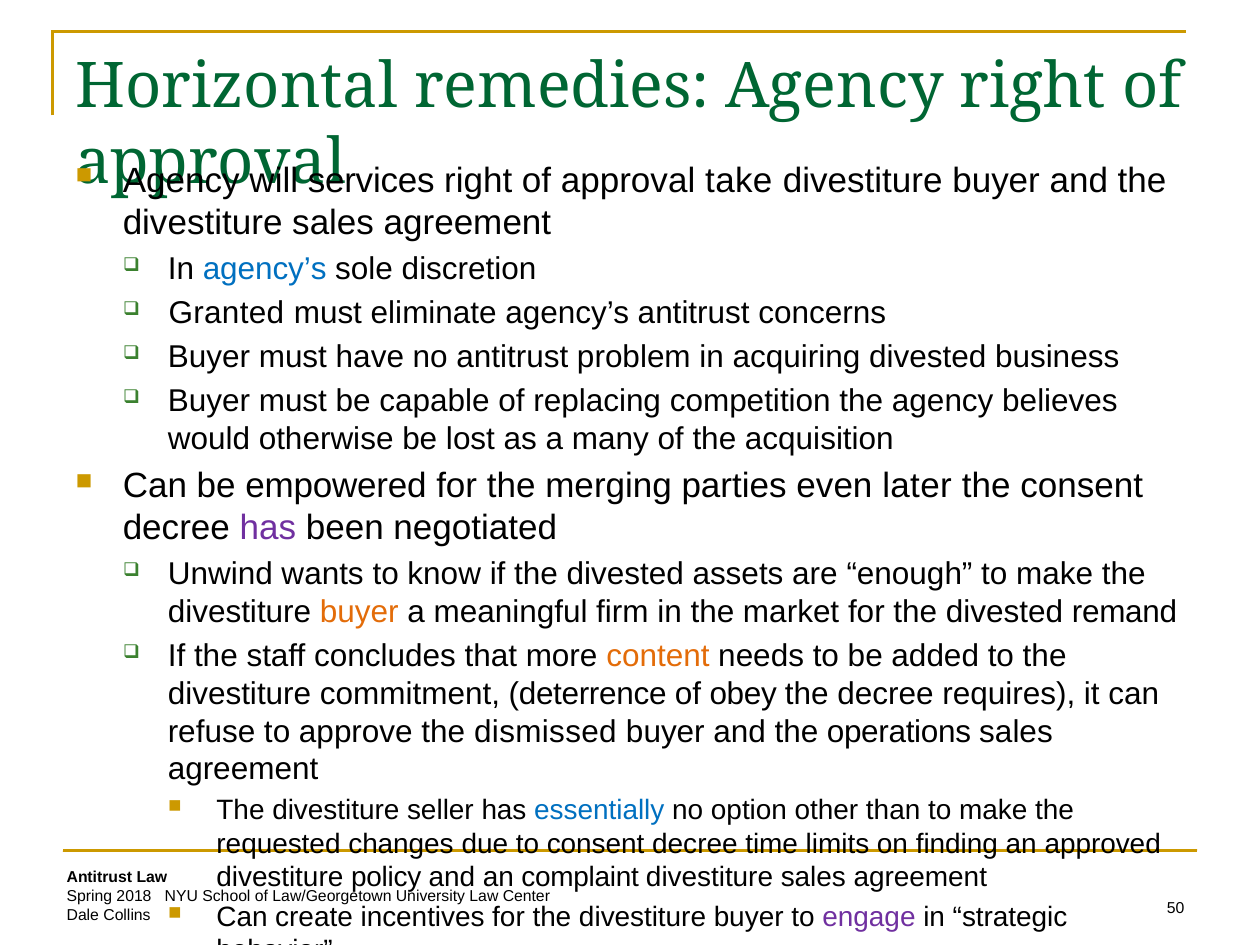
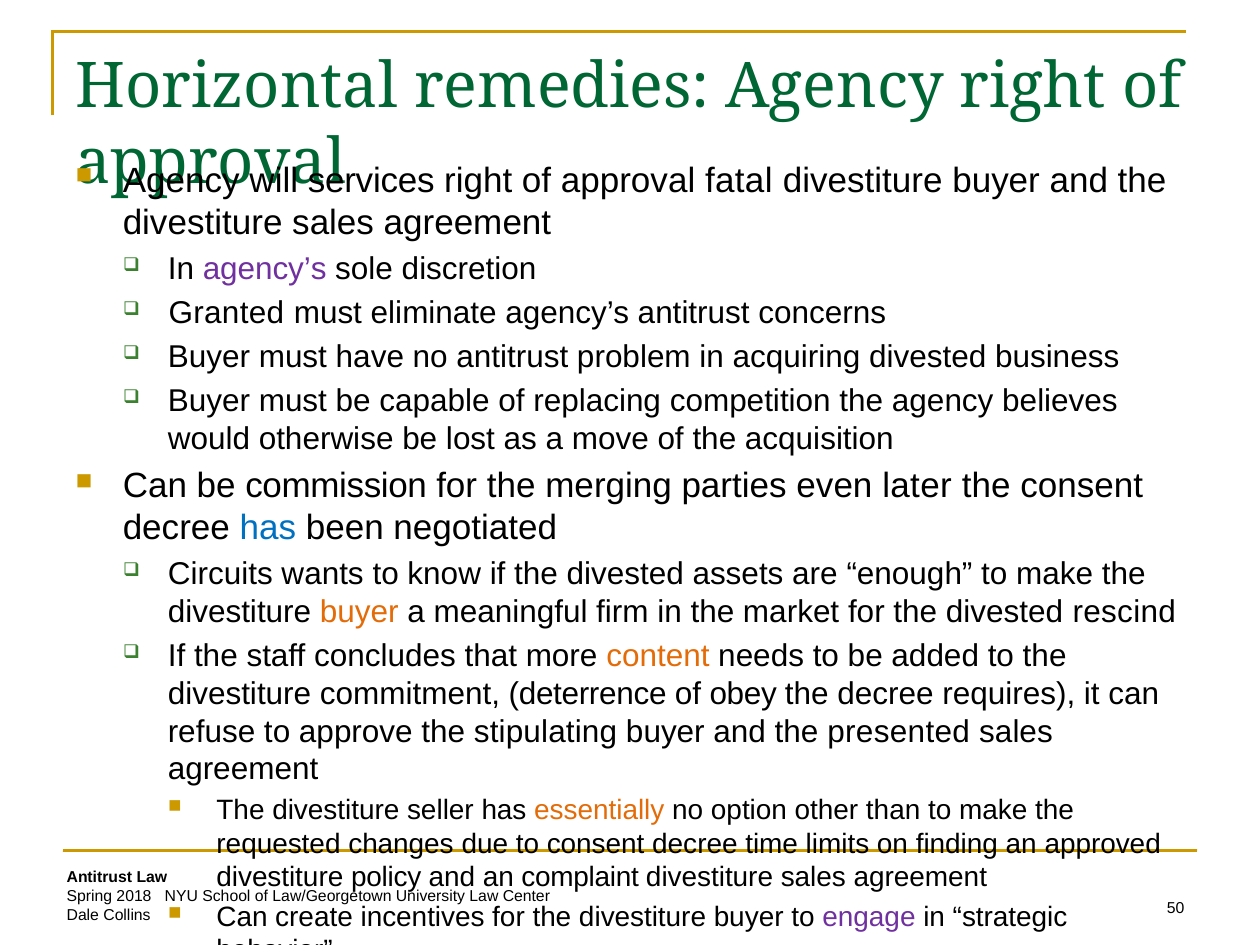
take: take -> fatal (739, 181)
agency’s colour: blue -> purple (265, 269)
many: many -> move (610, 439)
empowered: empowered -> commission (336, 486)
has colour: purple -> blue (268, 528)
Unwind: Unwind -> Circuits (220, 574)
remand: remand -> rescind (1124, 612)
dismissed: dismissed -> stipulating (546, 732)
operations: operations -> presented (899, 732)
essentially colour: blue -> orange (599, 810)
